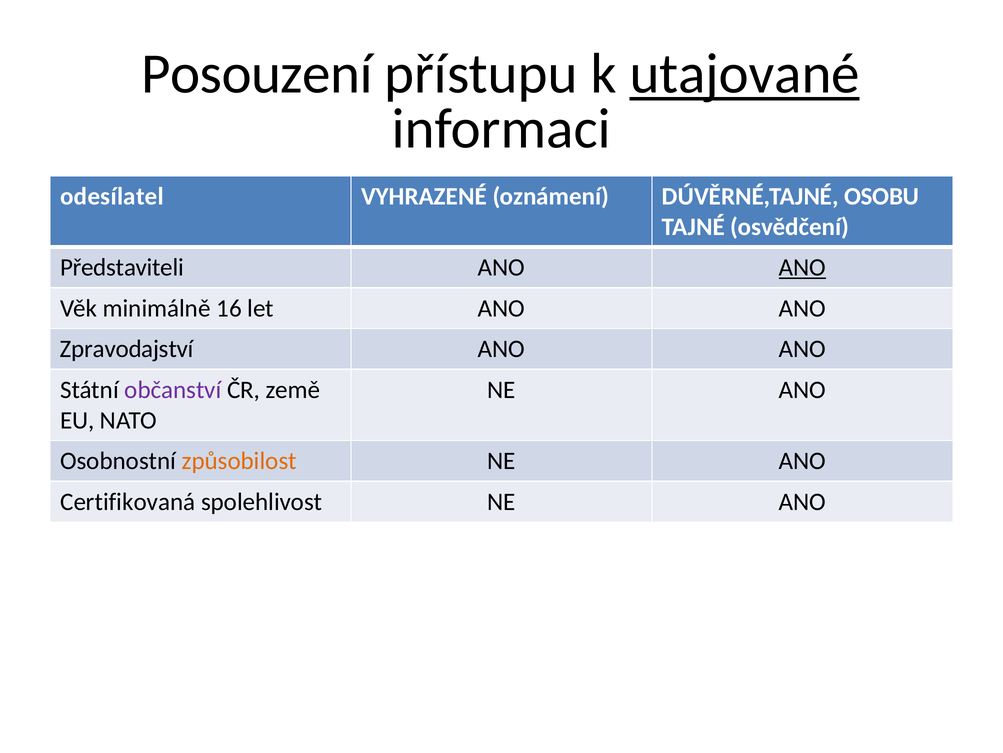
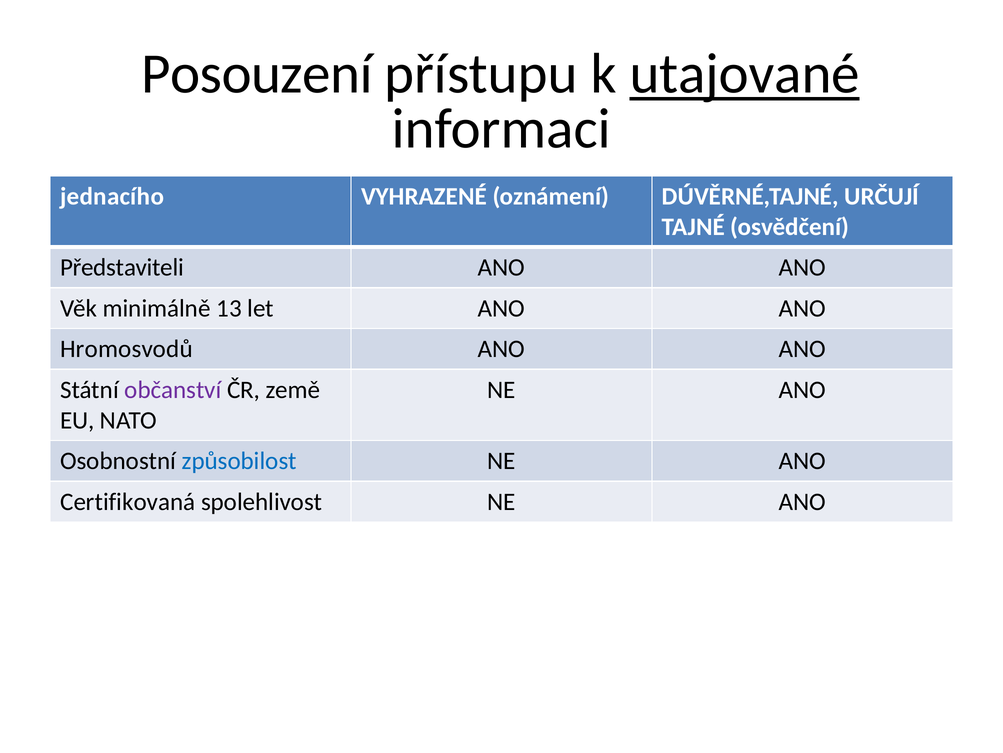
odesílatel: odesílatel -> jednacího (112, 196)
OSOBU: OSOBU -> URČUJÍ (882, 196)
ANO underline: present -> none (802, 267)
16: 16 -> 13 (229, 308)
Zpravodajství: Zpravodajství -> Hromosvodů (126, 349)
způsobilost colour: orange -> blue (239, 461)
